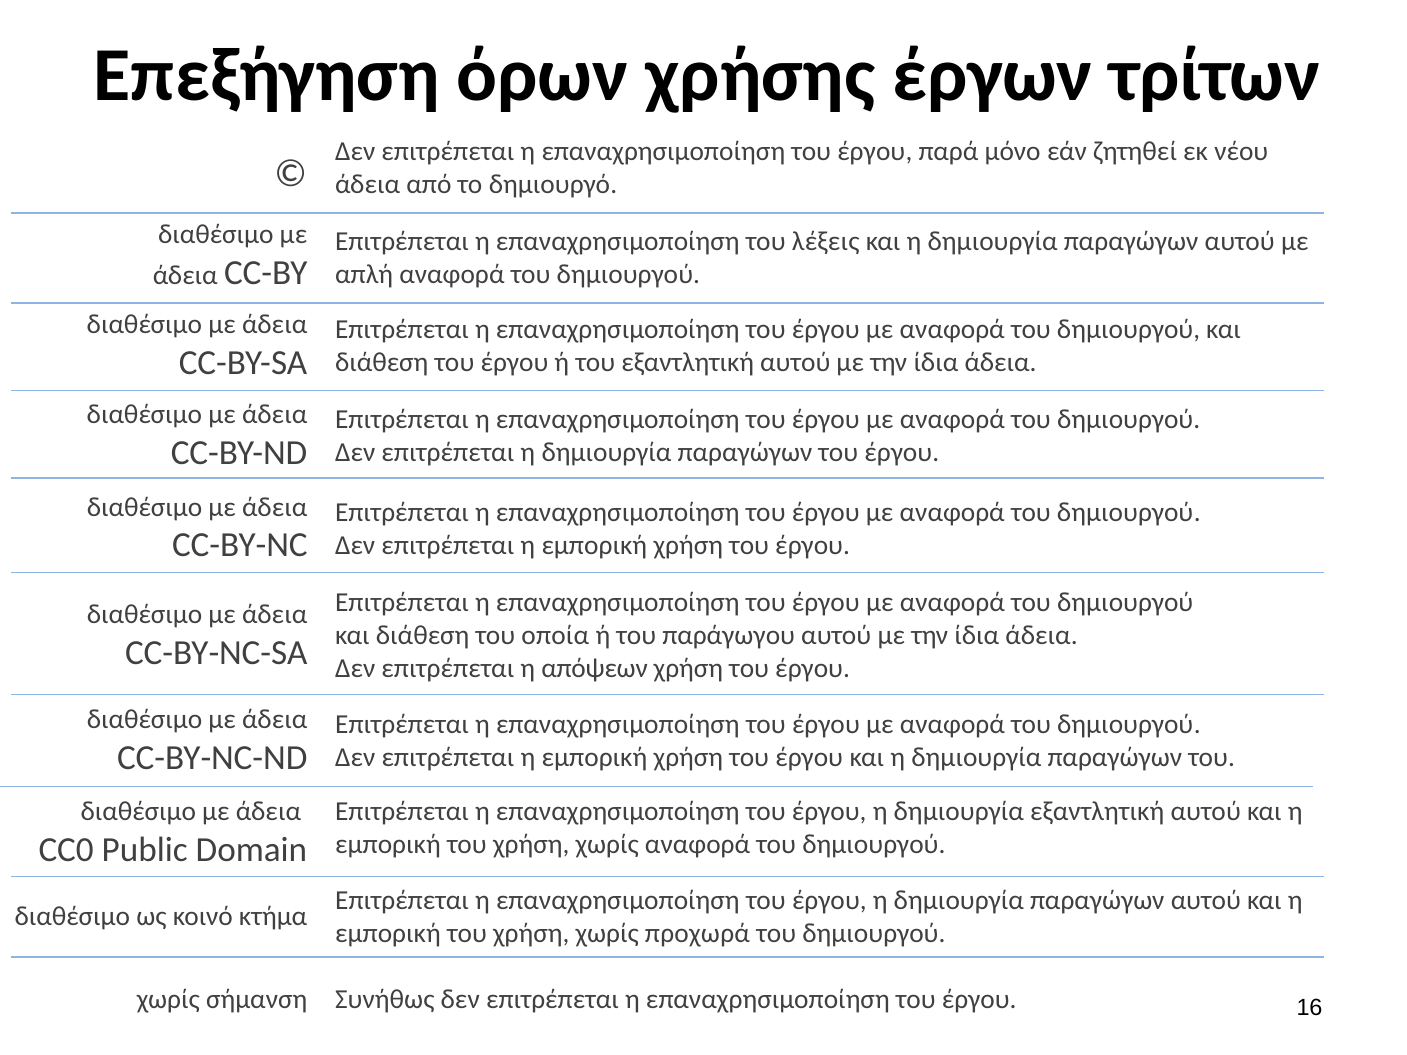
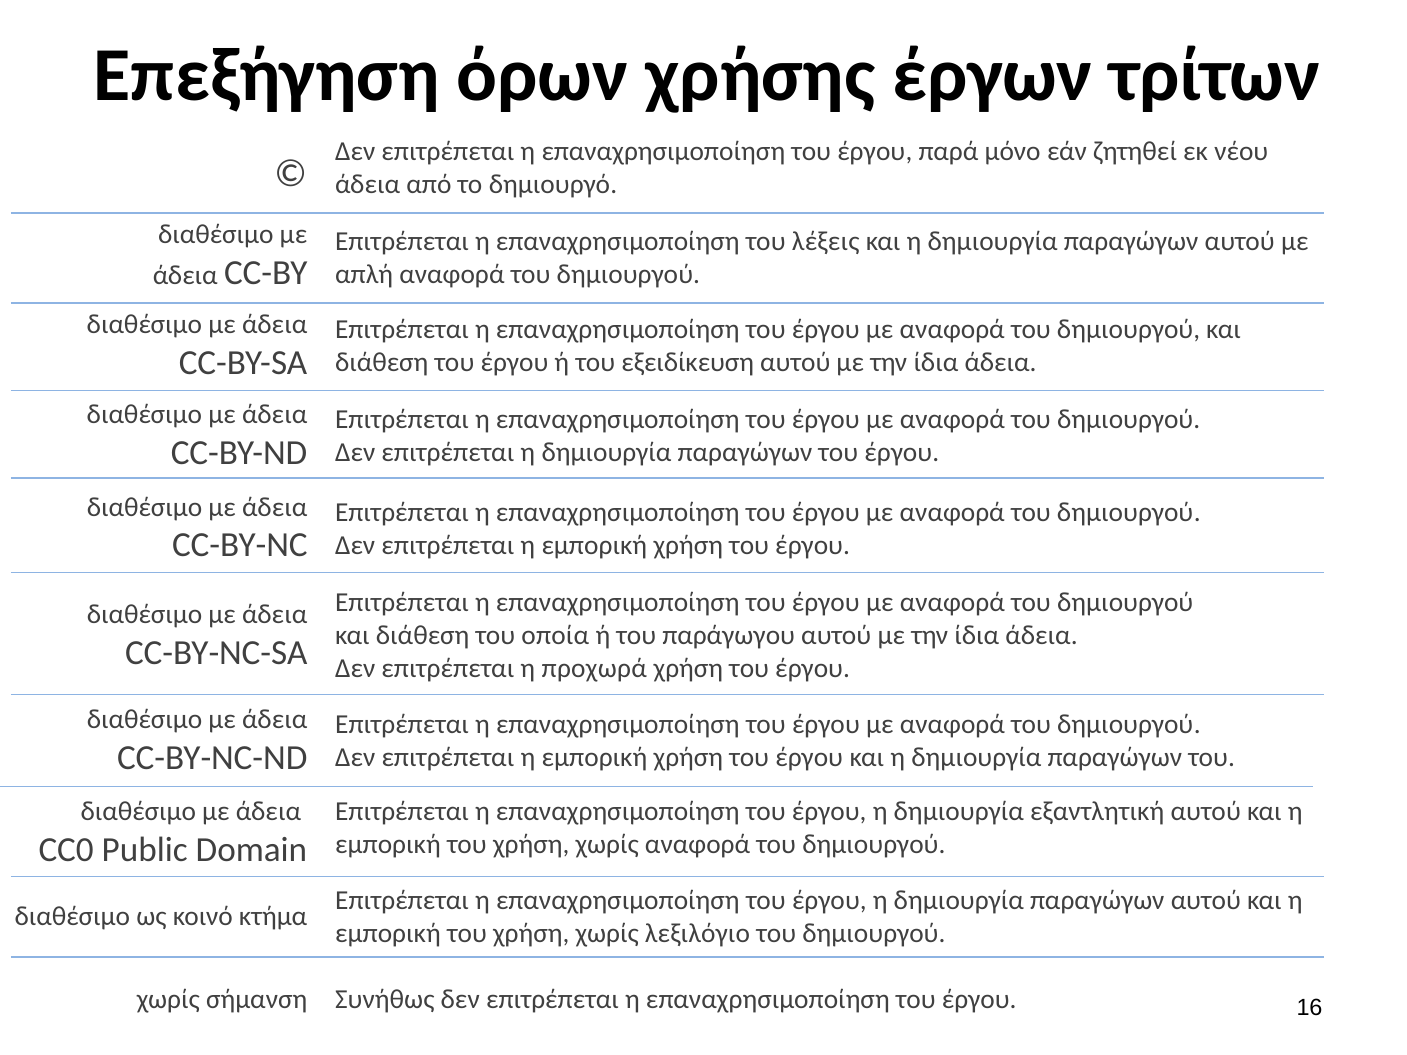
του εξαντλητική: εξαντλητική -> εξειδίκευση (688, 363)
απόψεων: απόψεων -> προχωρά (594, 668)
προχωρά: προχωρά -> λεξιλόγιο (697, 933)
